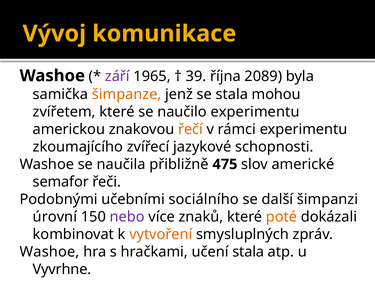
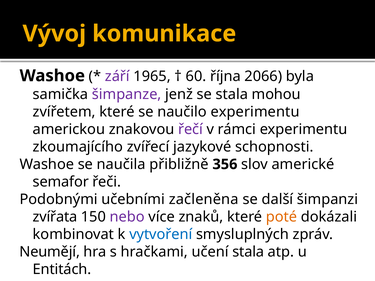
39: 39 -> 60 (196, 76)
2089: 2089 -> 2066 (263, 76)
šimpanze colour: orange -> purple (127, 94)
řečí colour: orange -> purple (190, 129)
475: 475 -> 356 (225, 164)
sociálního: sociálního -> začleněna (204, 199)
úrovní: úrovní -> zvířata (55, 217)
vytvoření colour: orange -> blue (161, 234)
Washoe: Washoe -> Neumějí (50, 252)
Vyvrhne: Vyvrhne -> Entitách (62, 270)
